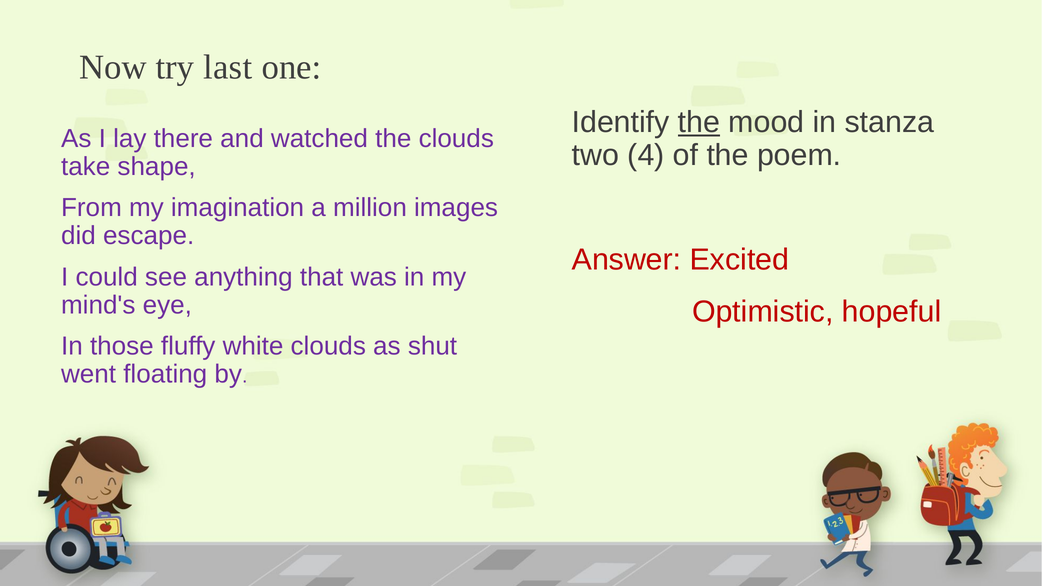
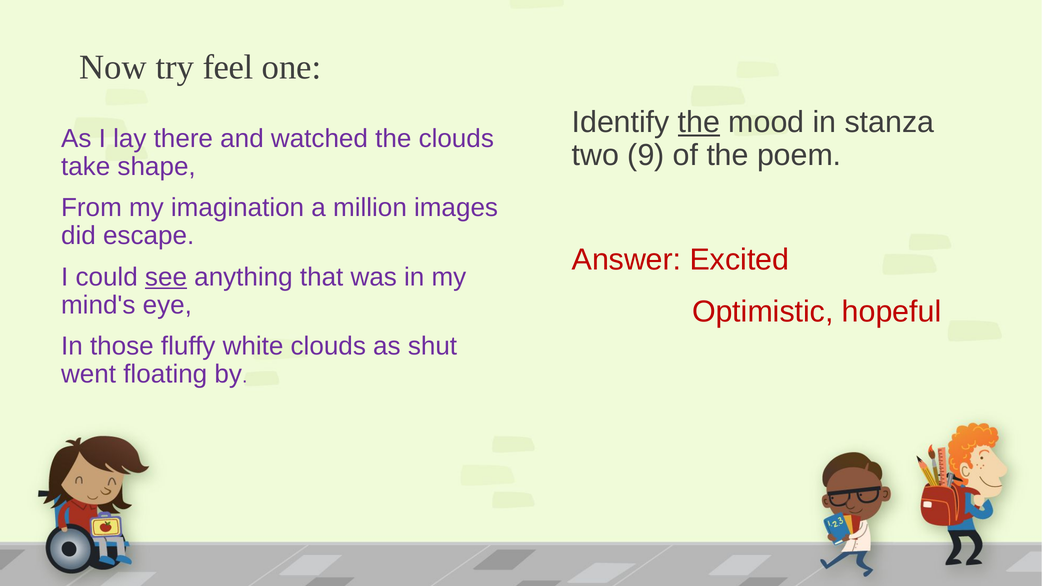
last: last -> feel (228, 67)
4: 4 -> 9 (646, 155)
see underline: none -> present (166, 277)
